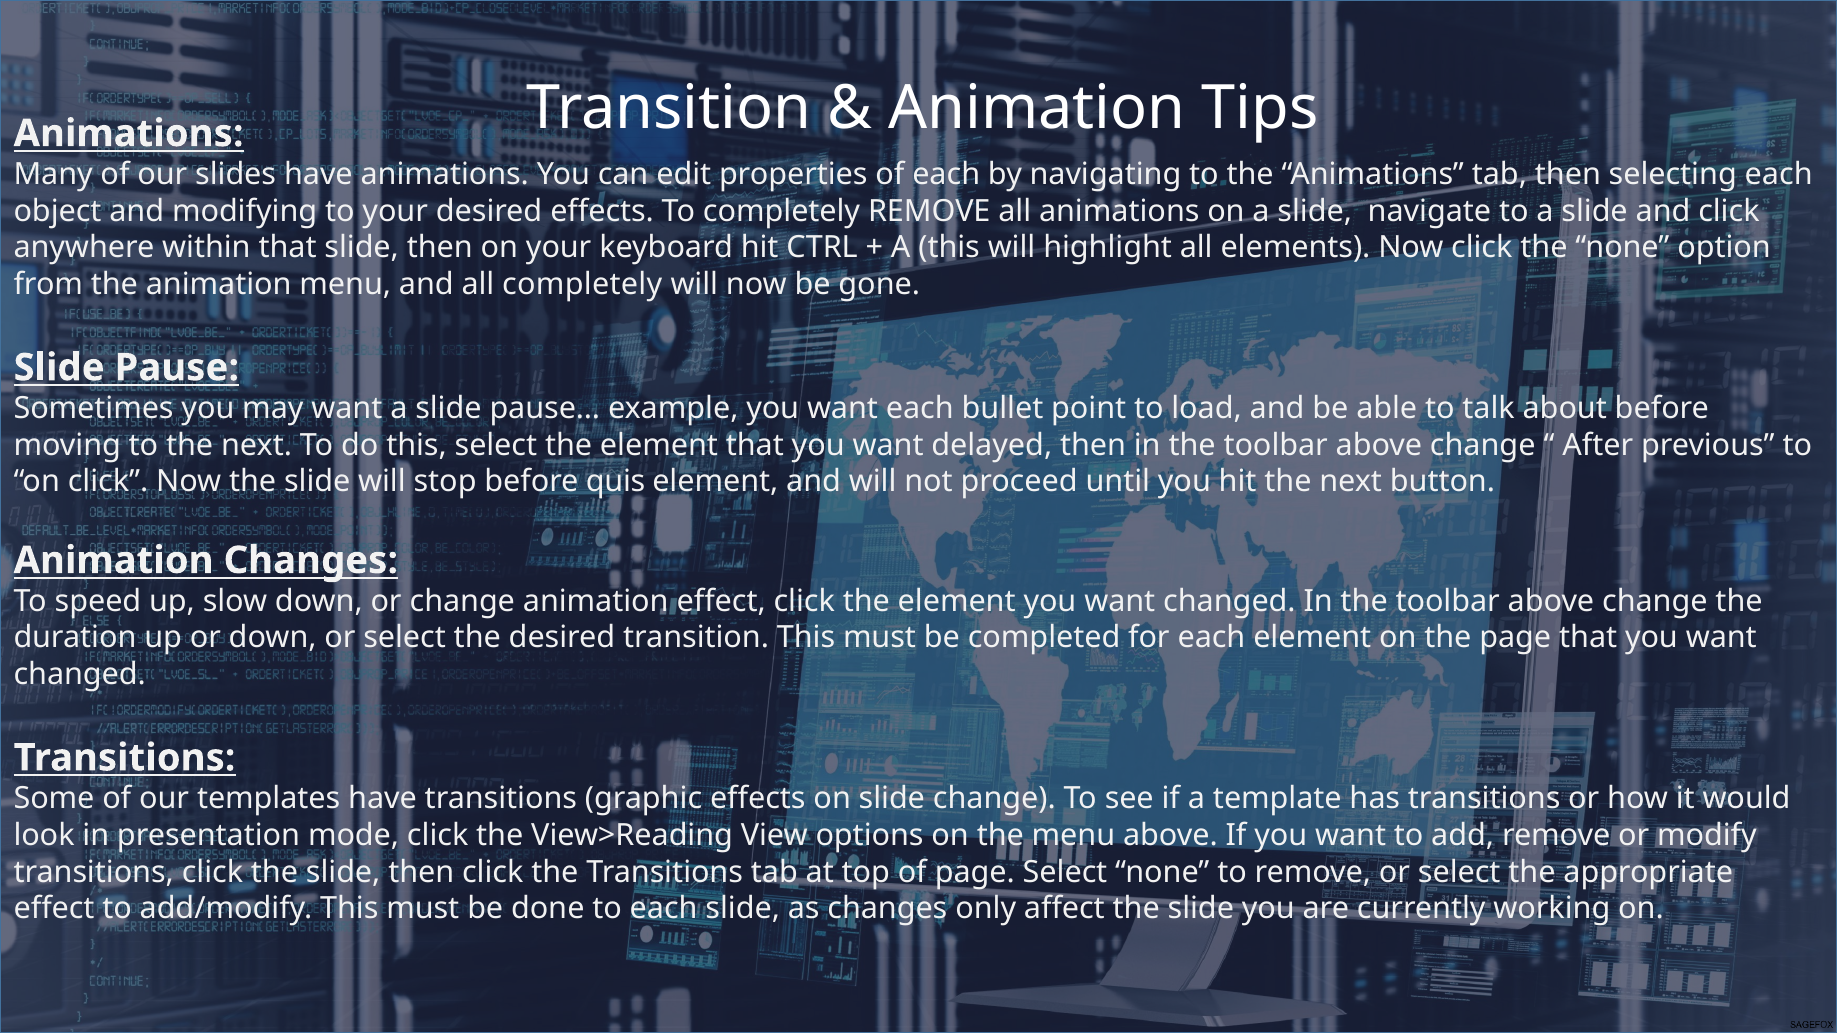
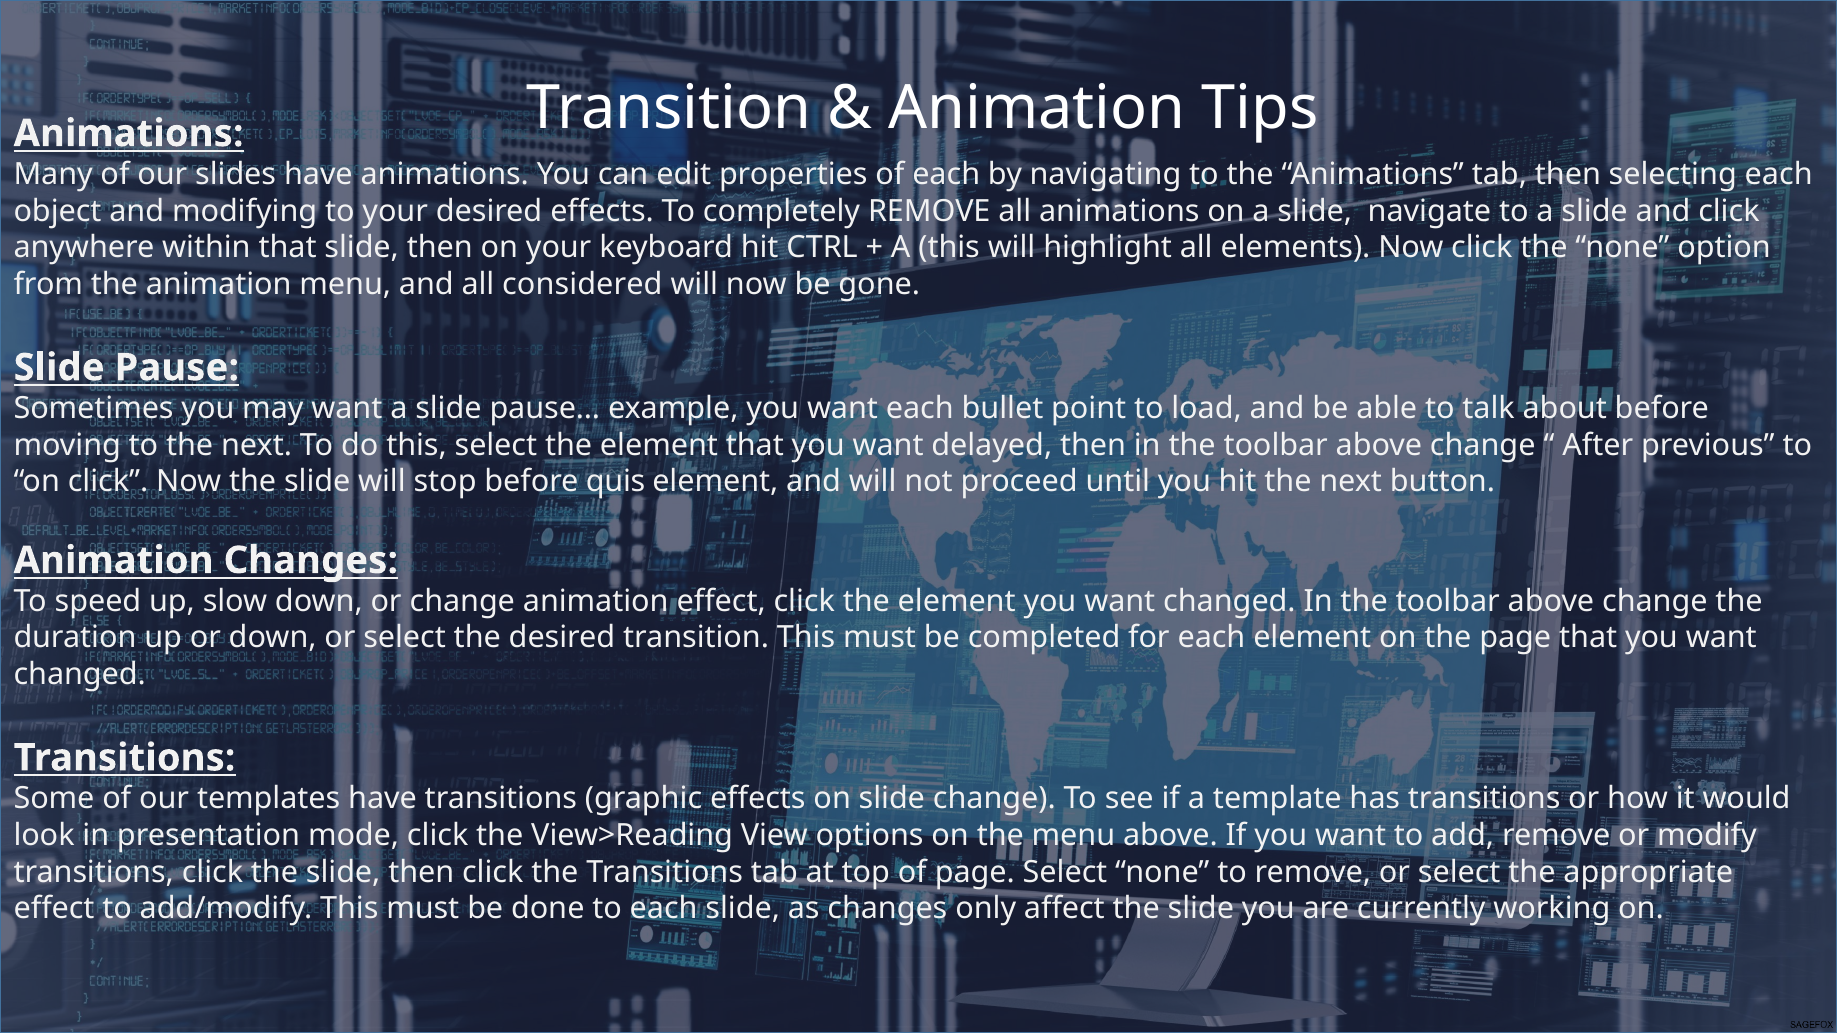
all completely: completely -> considered (582, 285)
